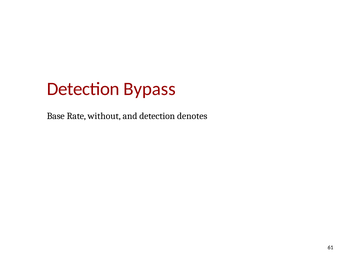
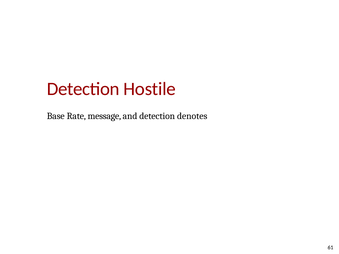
Bypass: Bypass -> Hostile (150, 89)
without: without -> message (104, 116)
